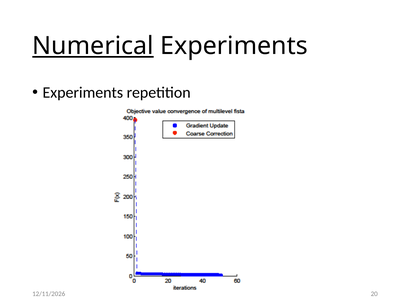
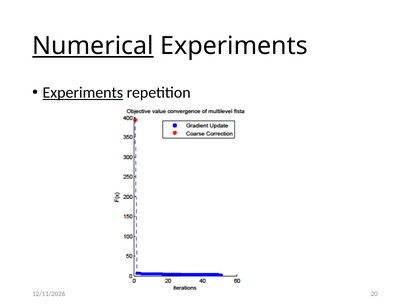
Experiments underline: none -> present (83, 92)
